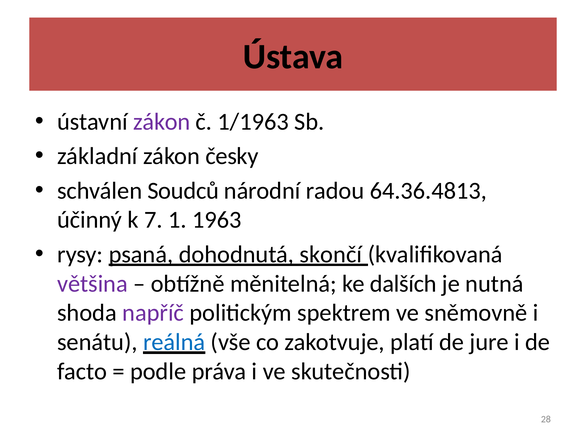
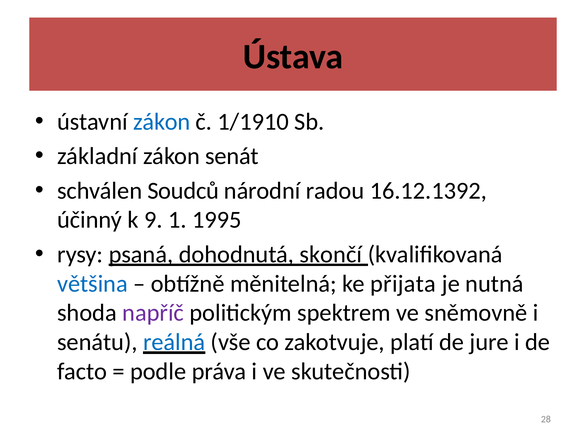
zákon colour: purple -> blue (162, 122)
1/1963: 1/1963 -> 1/1910 (253, 122)
česky: česky -> senát (232, 156)
64.36.4813: 64.36.4813 -> 16.12.1392 (428, 191)
7: 7 -> 9 (153, 220)
1963: 1963 -> 1995 (217, 220)
většina colour: purple -> blue (92, 284)
dalších: dalších -> přijata (403, 284)
